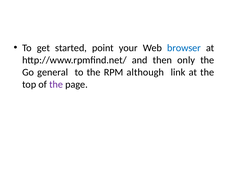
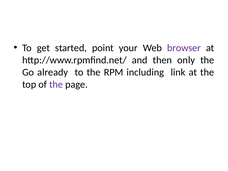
browser colour: blue -> purple (184, 48)
general: general -> already (53, 72)
although: although -> including (145, 72)
